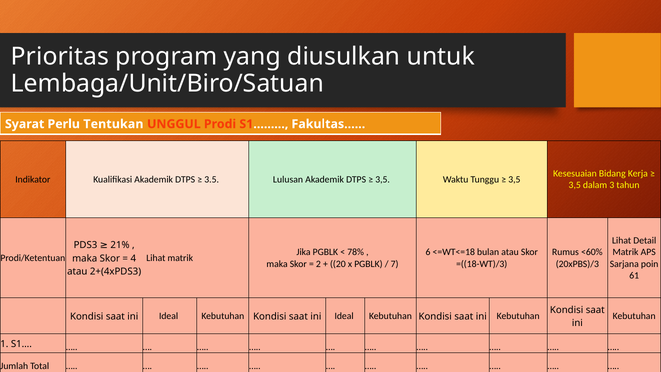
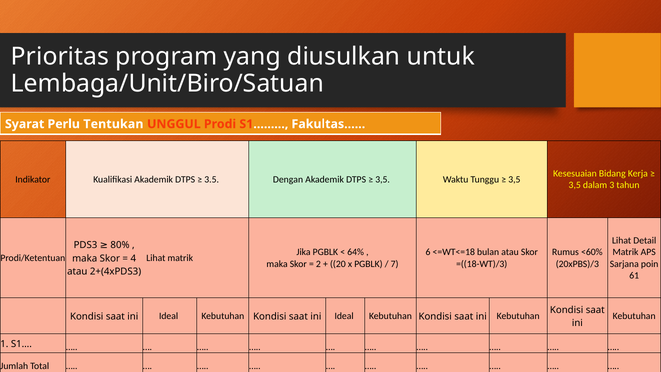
Lulusan: Lulusan -> Dengan (288, 179)
21%: 21% -> 80% (120, 245)
78%: 78% -> 64% (356, 252)
